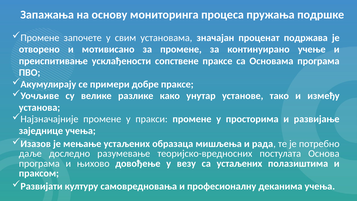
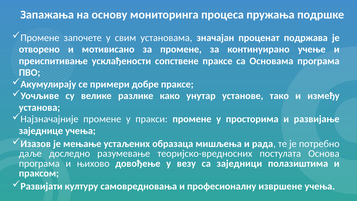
са устаљених: устаљених -> заједници (239, 163)
деканима: деканима -> извршене (280, 186)
